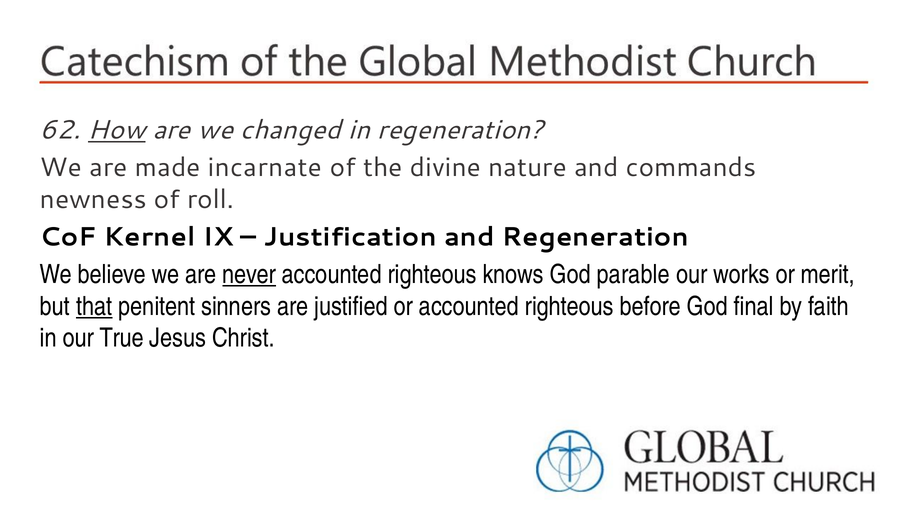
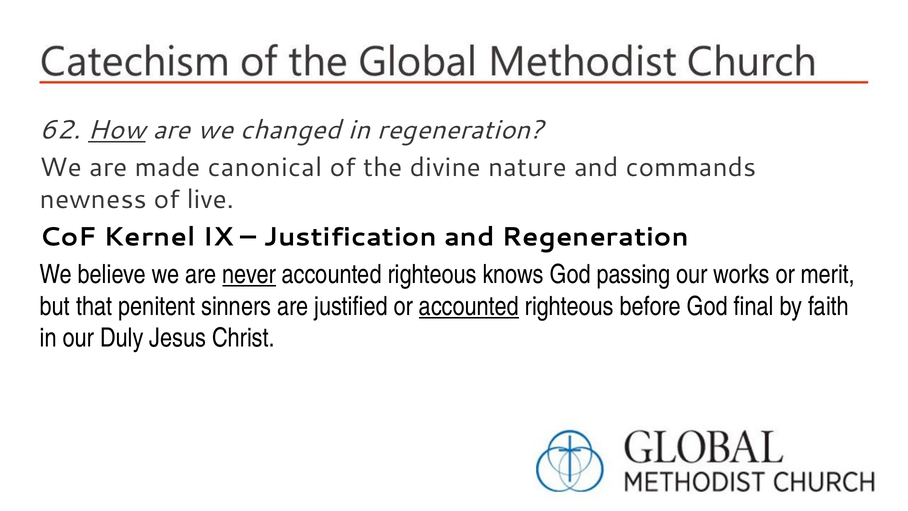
incarnate: incarnate -> canonical (265, 168)
roll: roll -> live (211, 199)
parable: parable -> passing (633, 274)
that underline: present -> none (94, 306)
accounted underline: none -> present (469, 306)
True: True -> Duly (122, 338)
